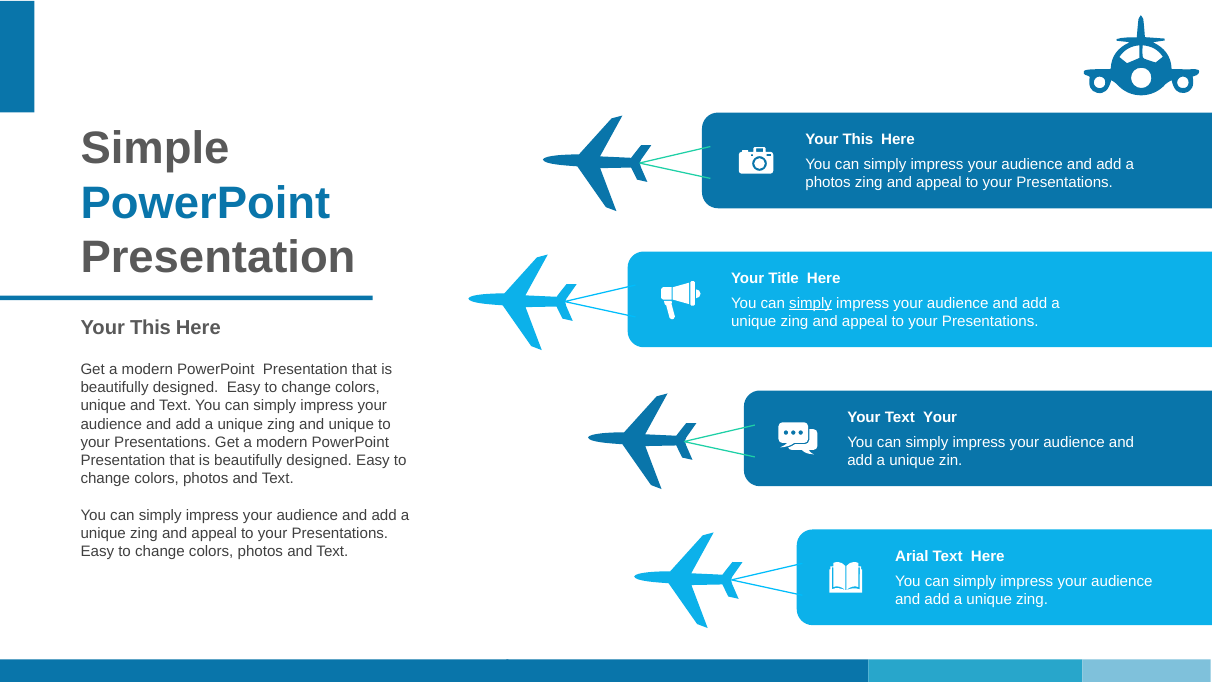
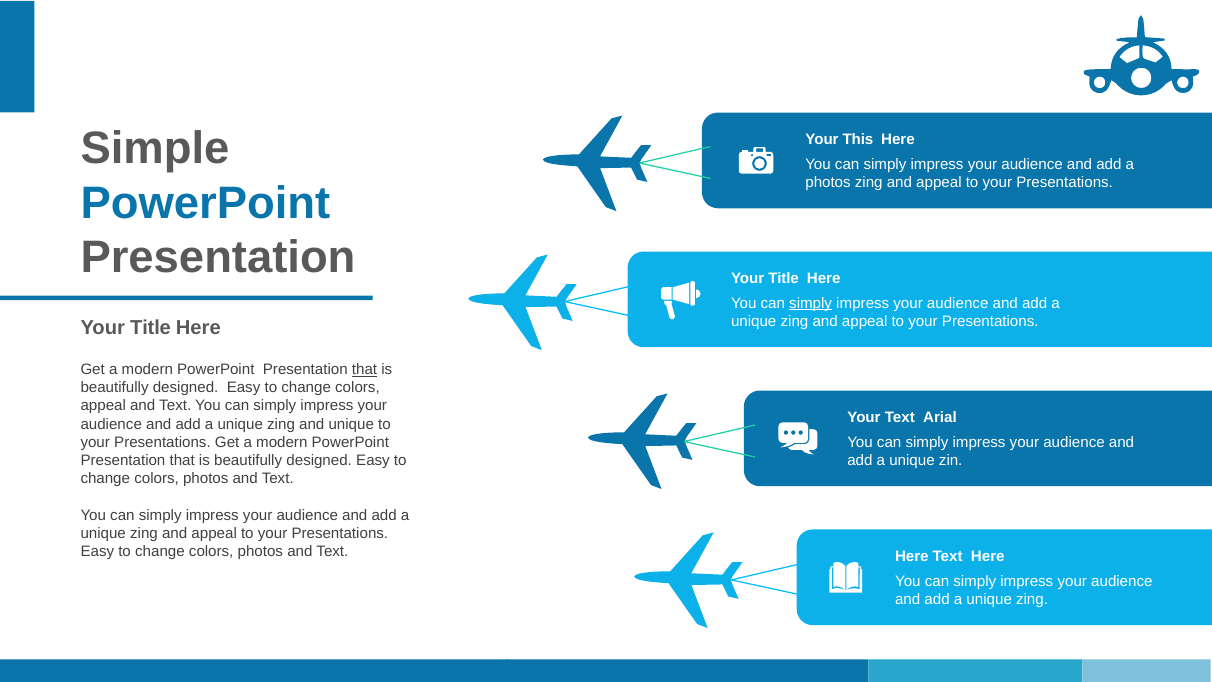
This: This -> Title (151, 327)
that underline: none -> present (365, 369)
unique: unique -> appeal (103, 406)
Your Text Your: Your -> Arial (940, 417)
Arial: Arial -> Here (912, 556)
